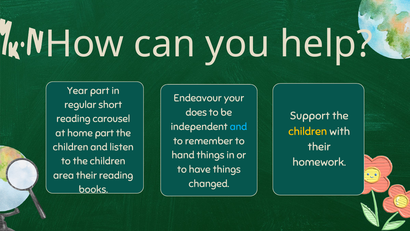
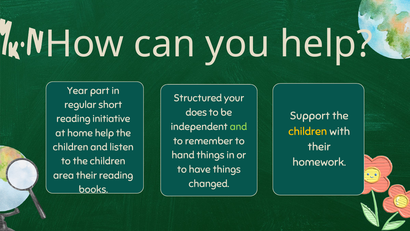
Endeavour: Endeavour -> Structured (198, 98)
carousel: carousel -> initiative (111, 119)
and colour: light blue -> light green (238, 127)
home part: part -> help (104, 133)
